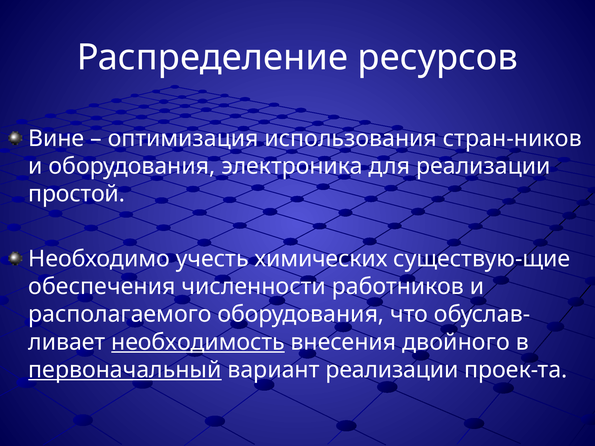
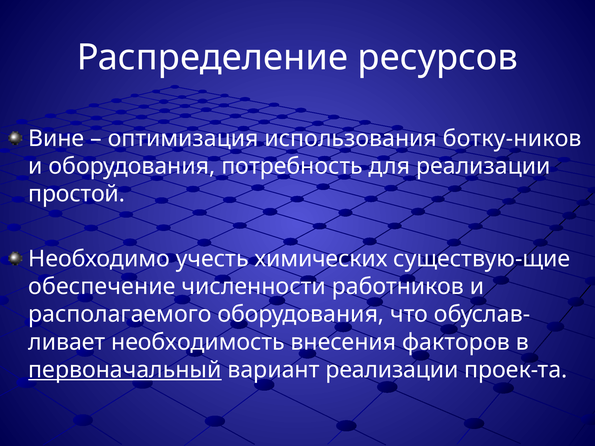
стран-ников: стран-ников -> ботку-ников (512, 139)
электроника: электроника -> потребность (292, 166)
обеспечения: обеспечения -> обеспечение (102, 287)
необходимость underline: present -> none (198, 342)
двойного: двойного -> факторов (456, 342)
